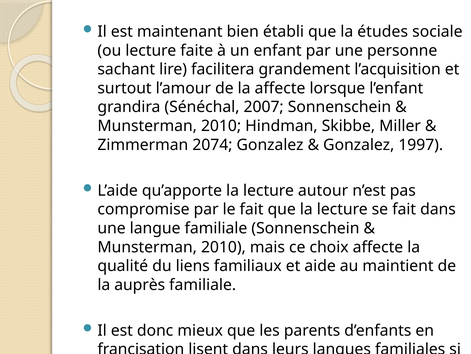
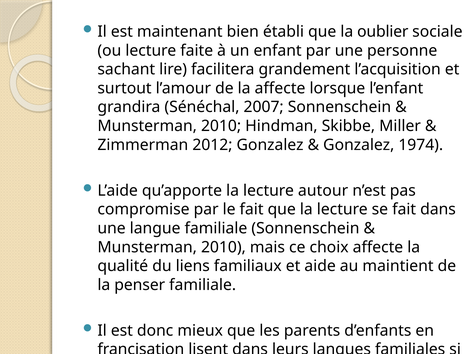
études: études -> oublier (383, 32)
2074: 2074 -> 2012 (212, 145)
1997: 1997 -> 1974 (421, 145)
auprès: auprès -> penser (140, 284)
